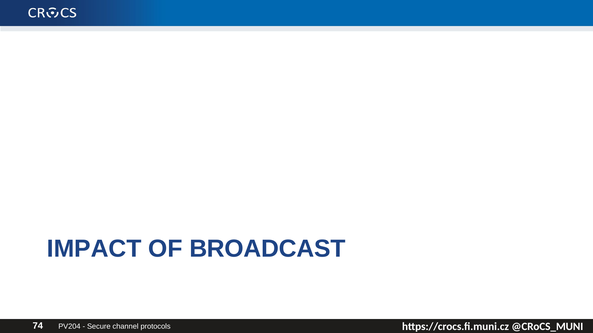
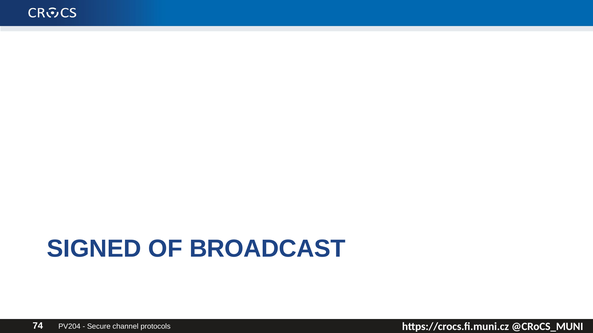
IMPACT: IMPACT -> SIGNED (94, 249)
